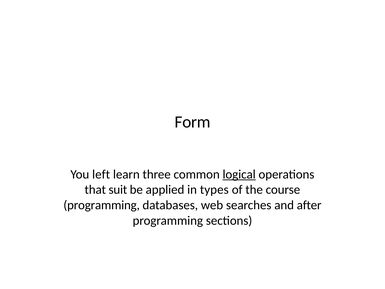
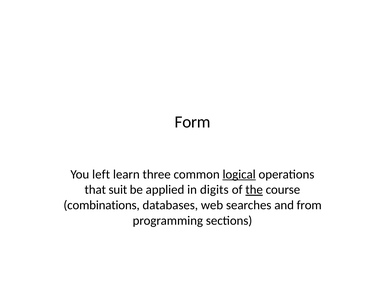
types: types -> digits (214, 190)
the underline: none -> present (254, 190)
programming: programming -> combinations (102, 205)
after: after -> from (309, 205)
